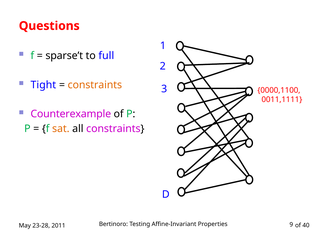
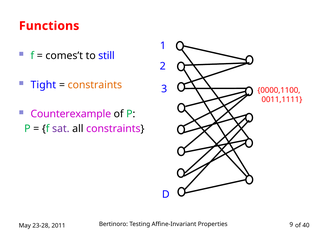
Questions: Questions -> Functions (49, 26)
sparse’t: sparse’t -> comes’t (64, 56)
full: full -> still (106, 56)
sat colour: orange -> purple (61, 129)
